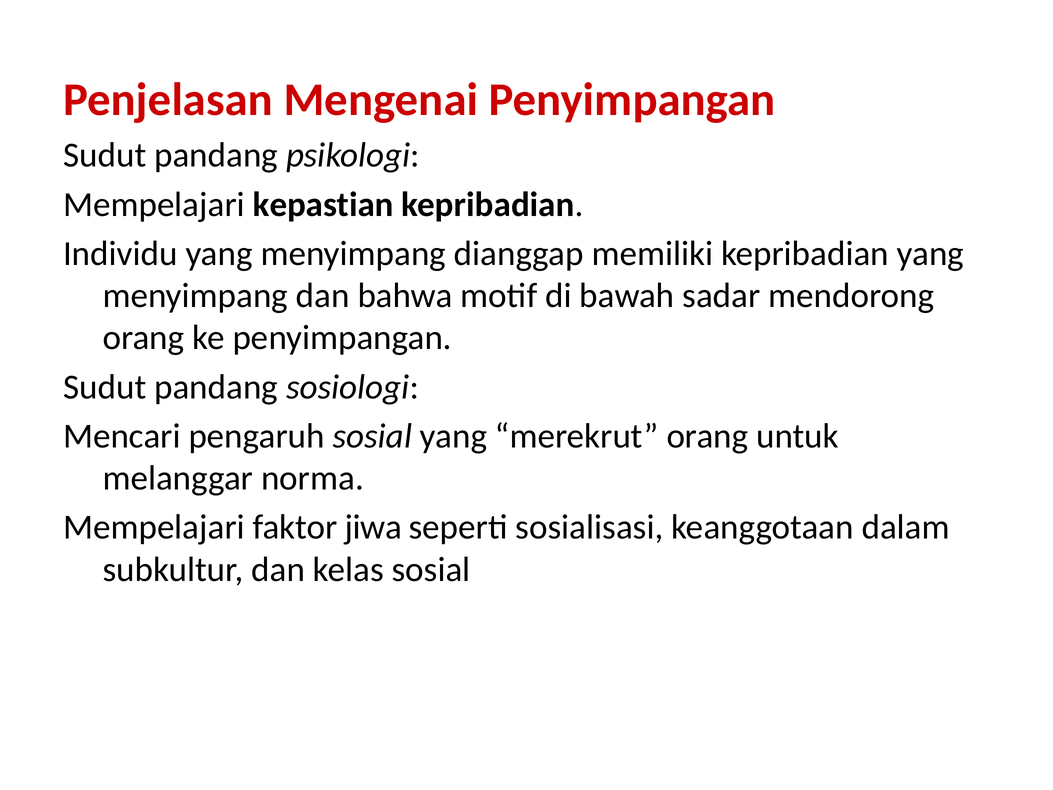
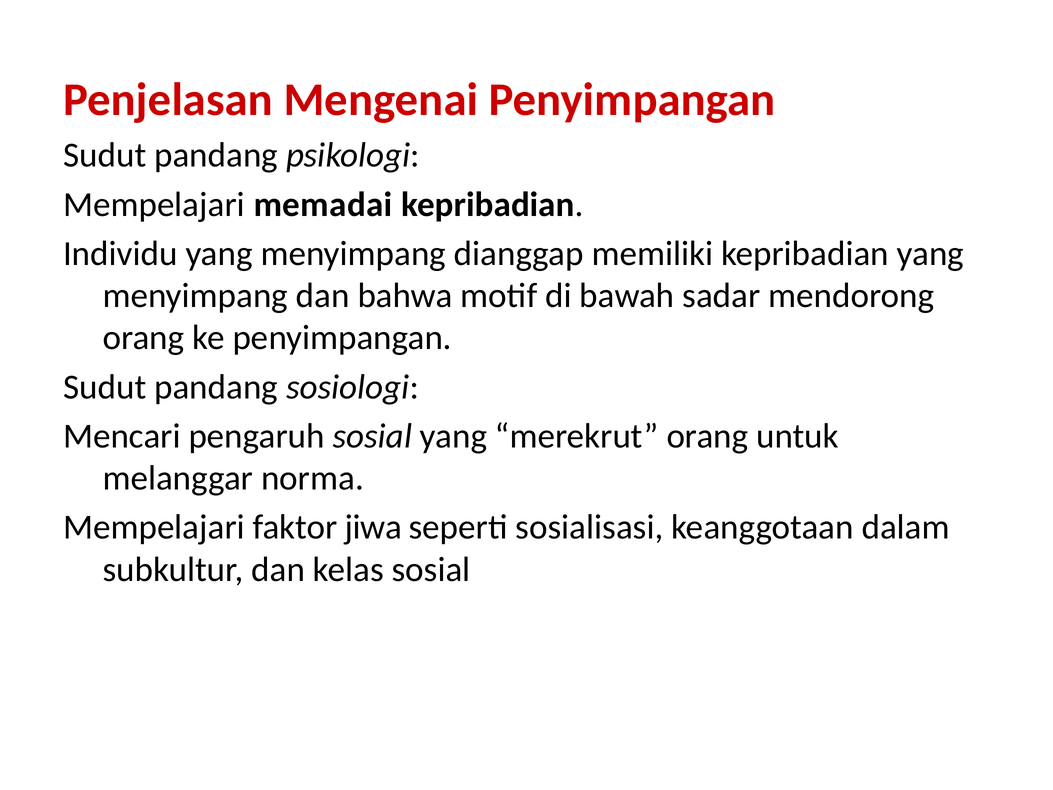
kepastian: kepastian -> memadai (323, 204)
